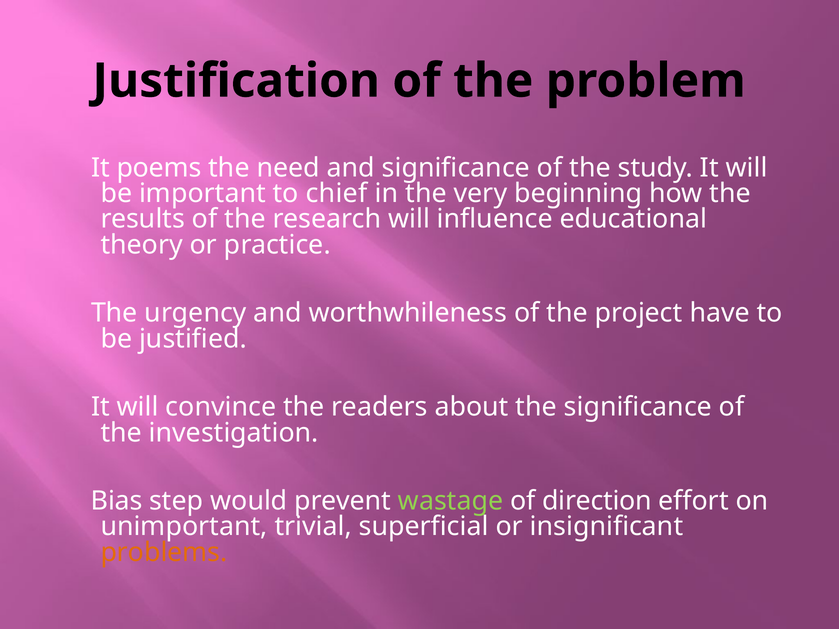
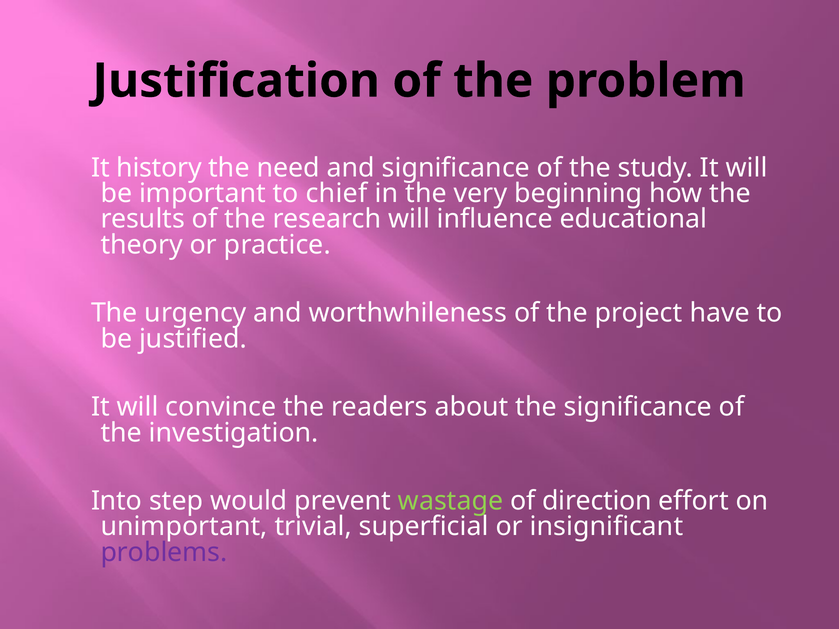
poems: poems -> history (159, 168)
Bias: Bias -> Into (117, 501)
problems colour: orange -> purple (164, 553)
